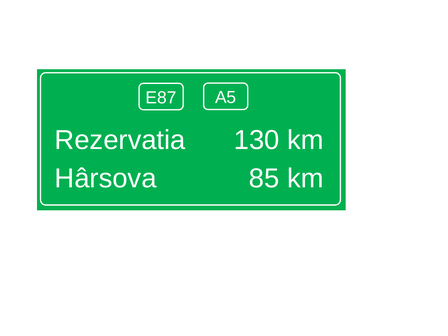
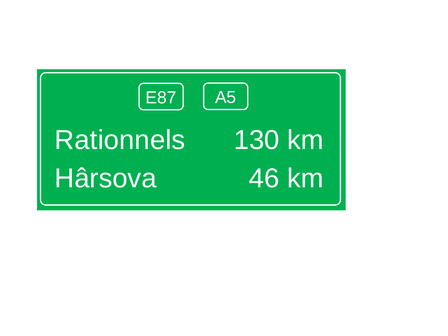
Rezervatia: Rezervatia -> Rationnels (120, 140)
85: 85 -> 46 (264, 178)
